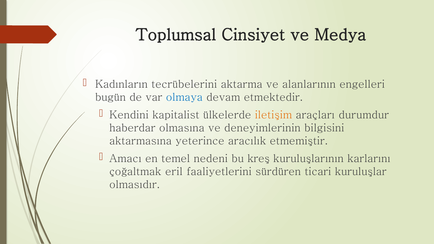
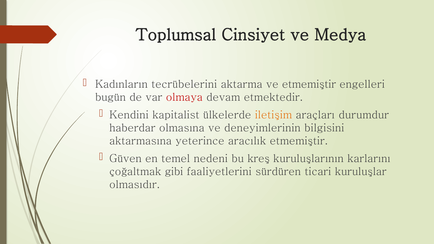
ve alanlarının: alanlarının -> etmemiştir (309, 84)
olmaya colour: blue -> red (184, 97)
Amacı: Amacı -> Güven (126, 159)
eril: eril -> gibi (174, 172)
